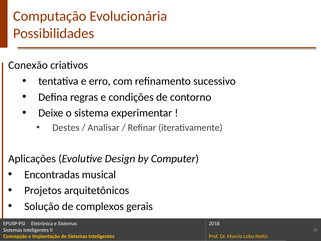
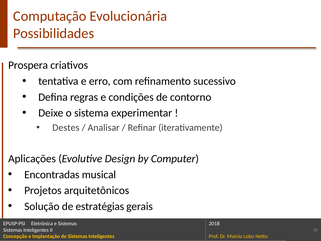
Conexão: Conexão -> Prospera (28, 65)
complexos: complexos -> estratégias (100, 206)
